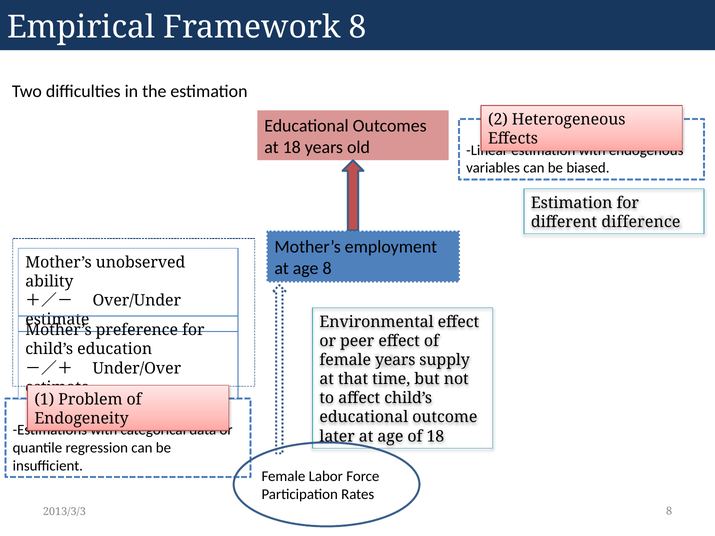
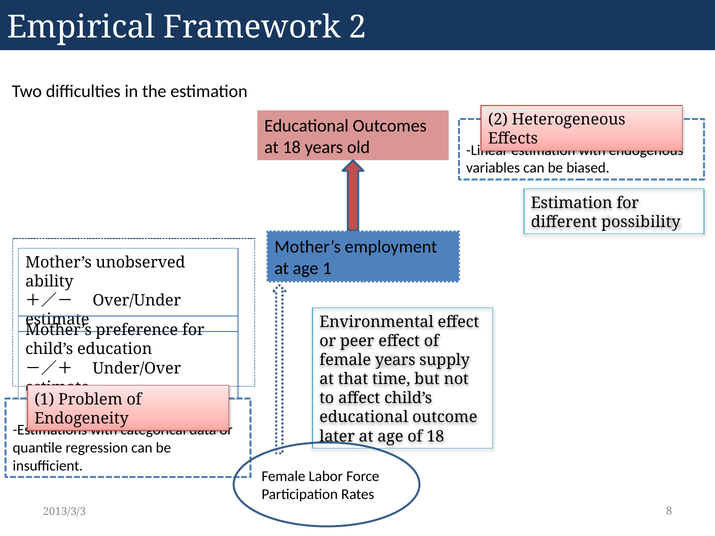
Framework 8: 8 -> 2 (358, 27)
difference: difference -> possibility (641, 222)
age 8: 8 -> 1 (327, 268)
